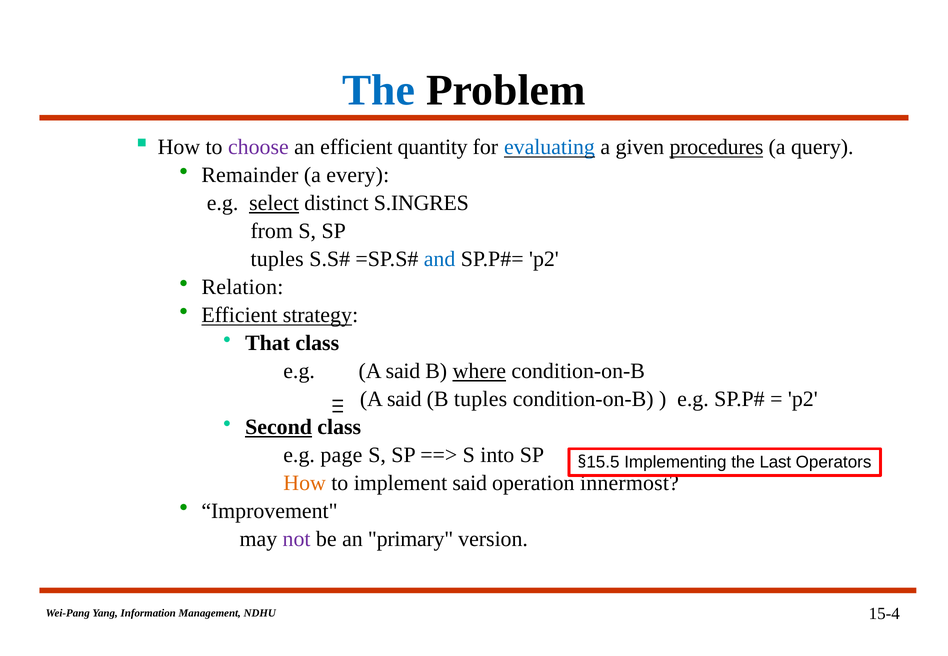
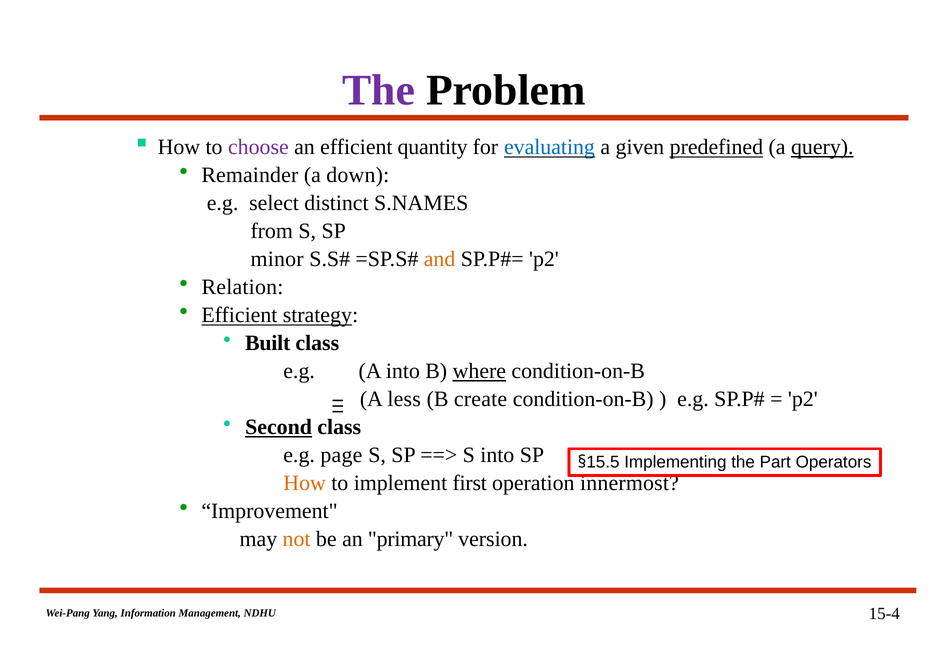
The colour: blue -> purple (379, 91)
procedures: procedures -> predefined (716, 147)
query underline: none -> present (822, 147)
every: every -> down (358, 175)
select underline: present -> none (274, 203)
S.INGRES: S.INGRES -> S.NAMES (421, 203)
tuples: tuples -> minor (277, 259)
and colour: blue -> orange (440, 259)
That: That -> Built (268, 343)
e.g A said: said -> into (403, 371)
said: said -> less (404, 399)
B tuples: tuples -> create (481, 399)
Last: Last -> Part (775, 462)
implement said: said -> first (470, 483)
not colour: purple -> orange (297, 539)
